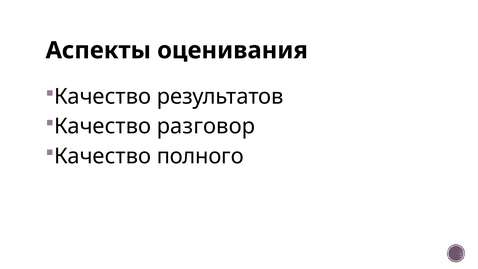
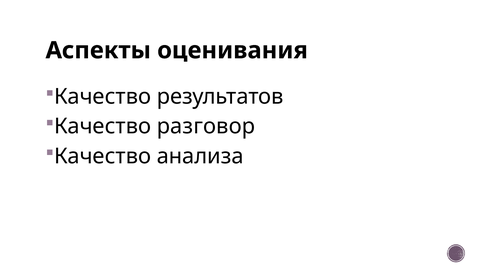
полного: полного -> анализа (200, 156)
